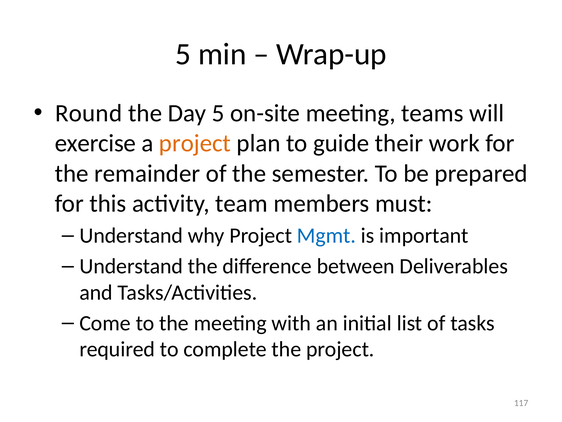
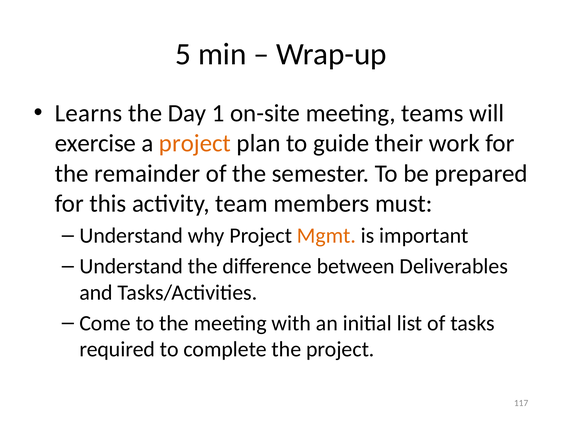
Round: Round -> Learns (89, 113)
Day 5: 5 -> 1 (218, 113)
Mgmt colour: blue -> orange (326, 235)
